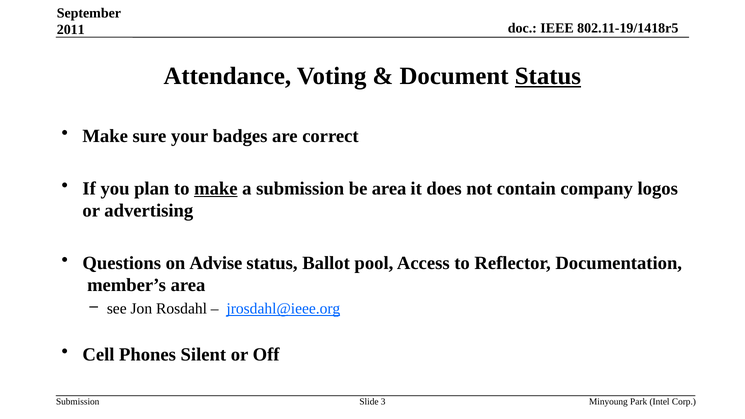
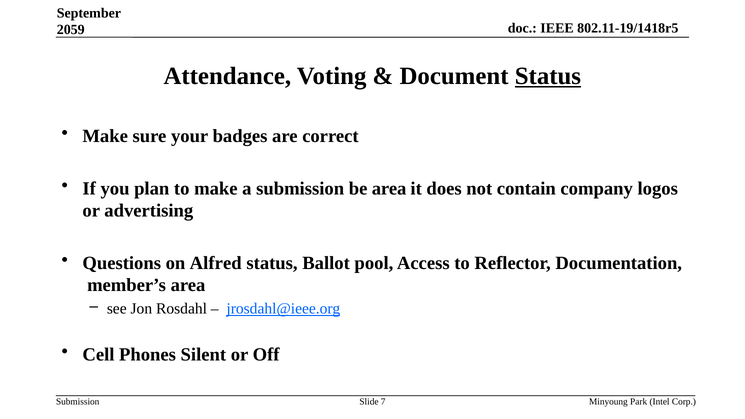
2011: 2011 -> 2059 (71, 30)
make underline: present -> none (216, 188)
Advise: Advise -> Alfred (216, 263)
3: 3 -> 7 (383, 402)
